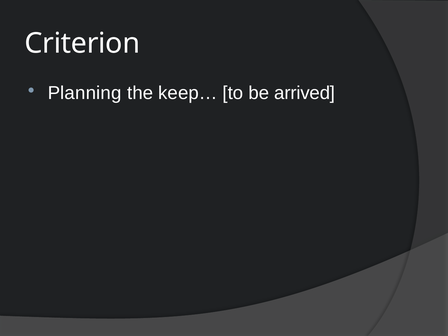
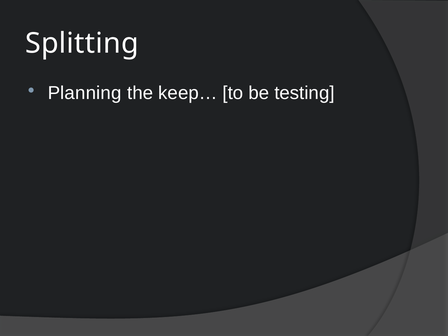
Criterion: Criterion -> Splitting (82, 43)
arrived: arrived -> testing (305, 93)
